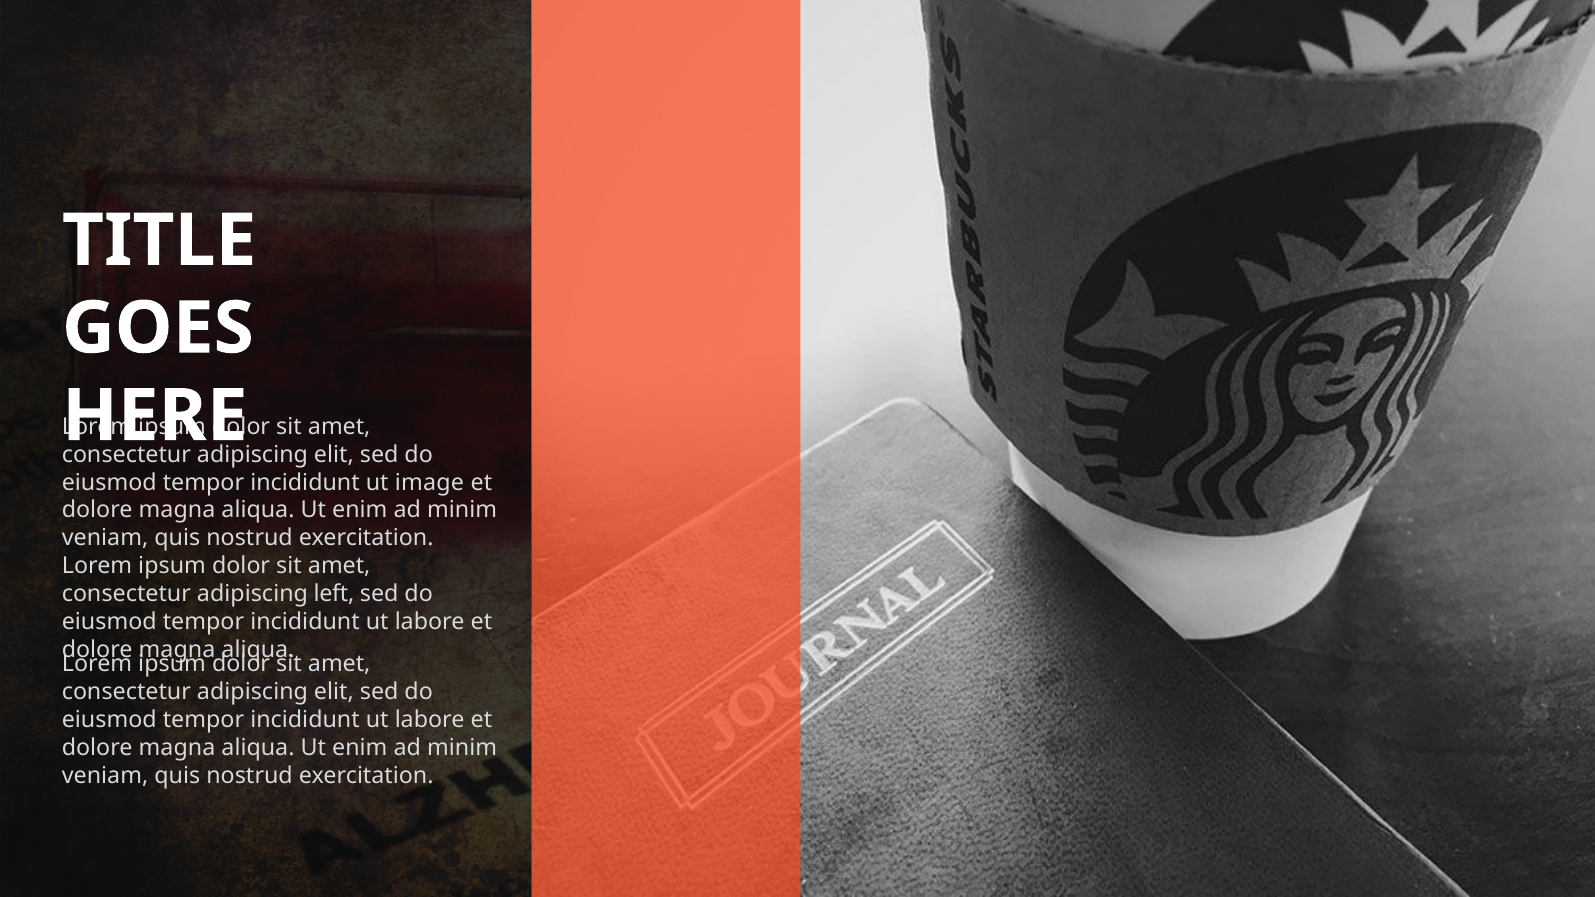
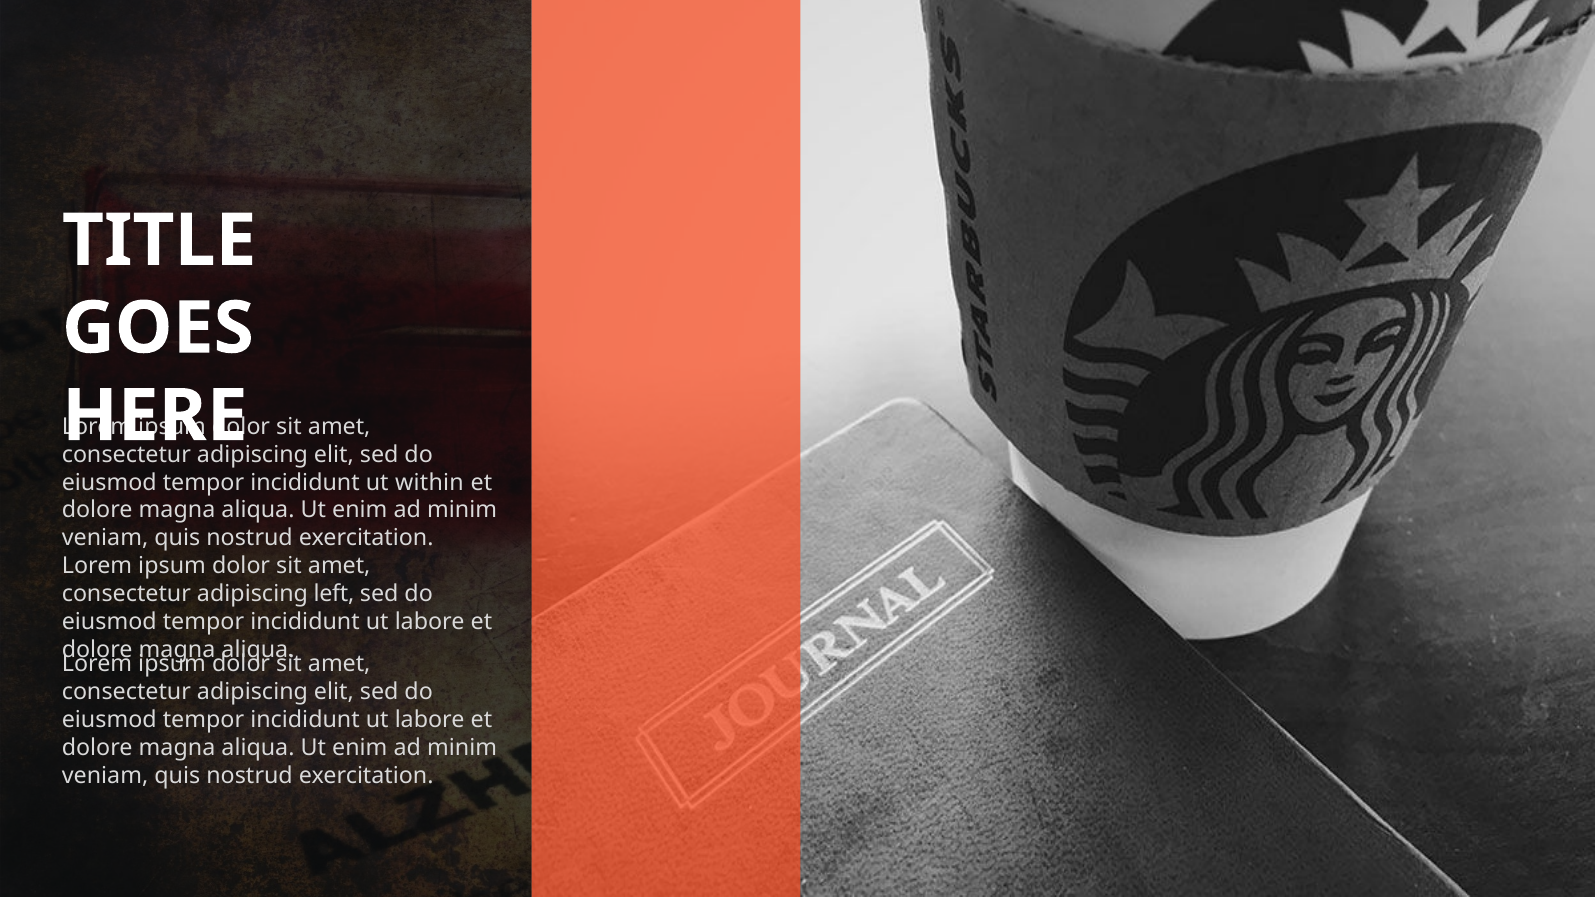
image: image -> within (429, 482)
